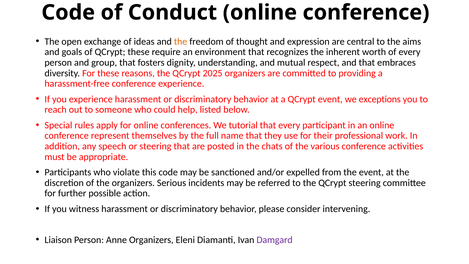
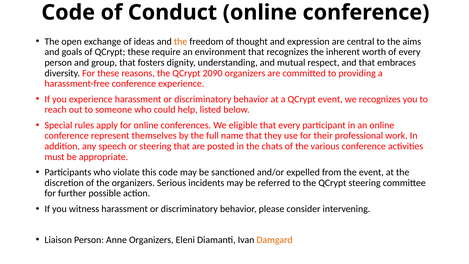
2025: 2025 -> 2090 (213, 73)
we exceptions: exceptions -> recognizes (380, 99)
tutorial: tutorial -> eligible (243, 125)
Damgard colour: purple -> orange (275, 240)
